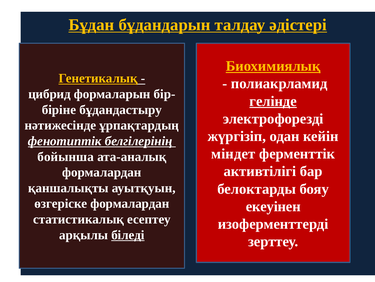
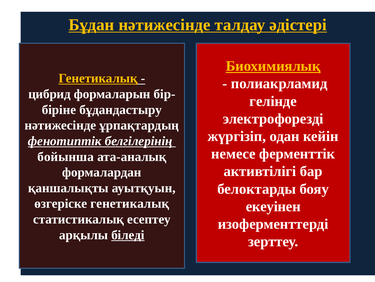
Бұдан бұдандарын: бұдандарын -> нәтижесінде (165, 25)
гелінде underline: present -> none (273, 101)
міндет: міндет -> немесе (233, 153)
өзгеріске формалардан: формалардан -> генетикалық (130, 203)
